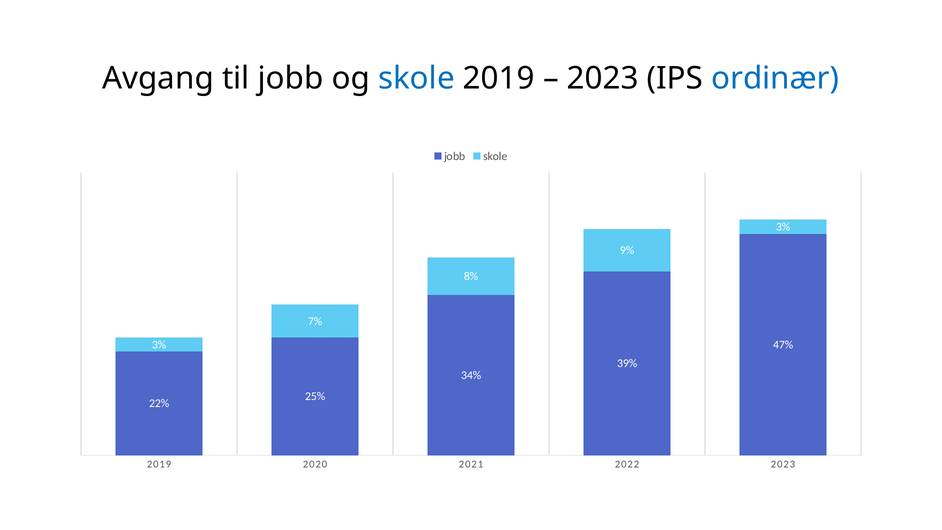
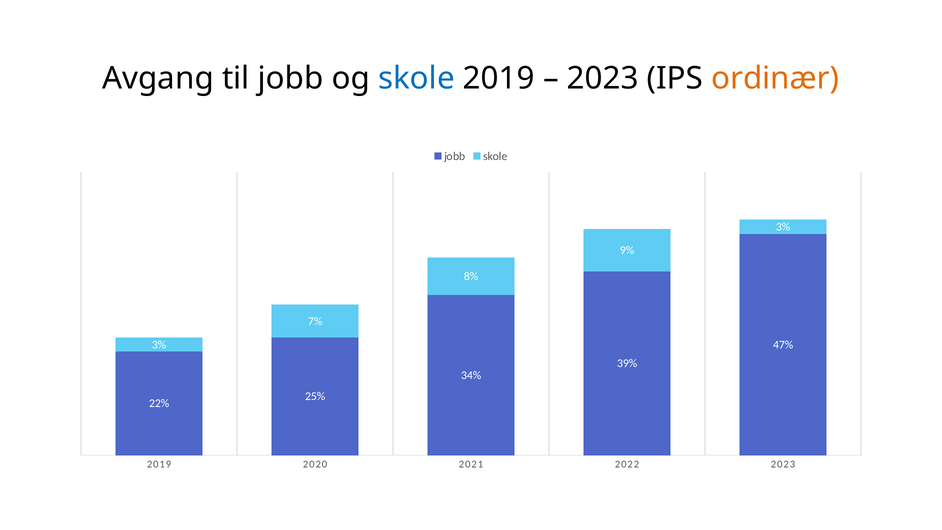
ordinær colour: blue -> orange (775, 78)
